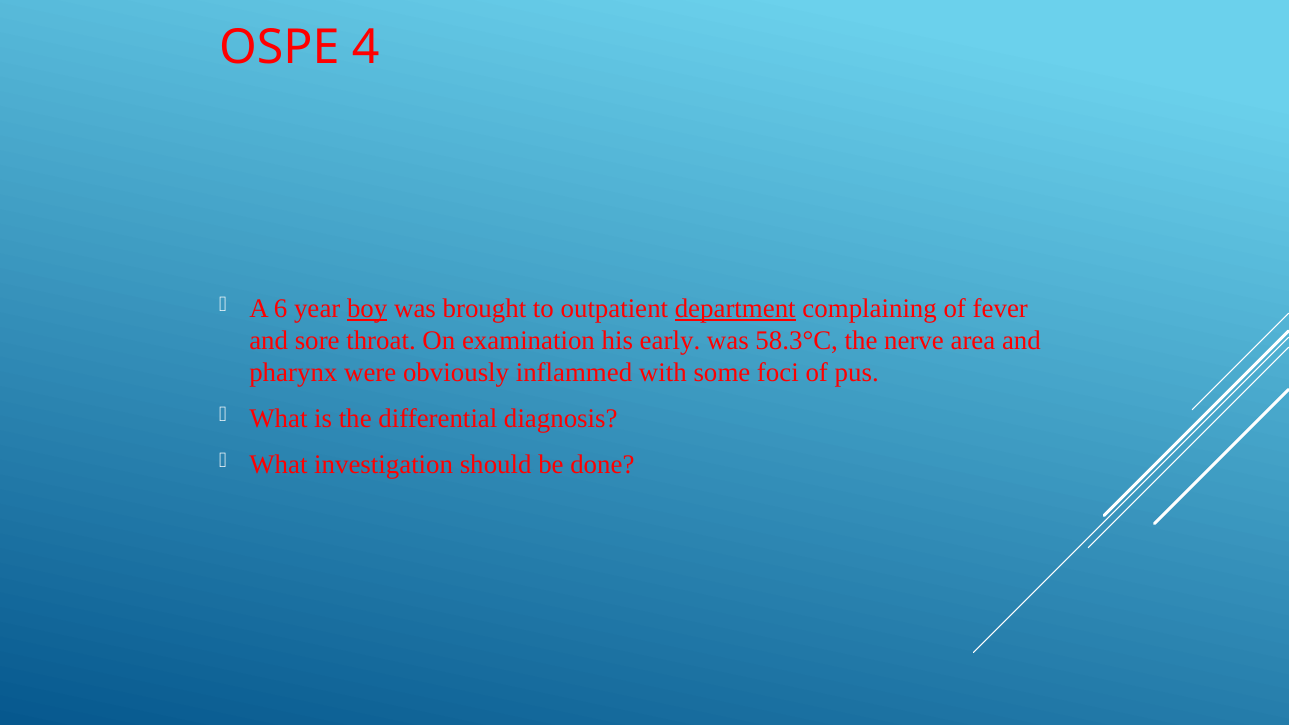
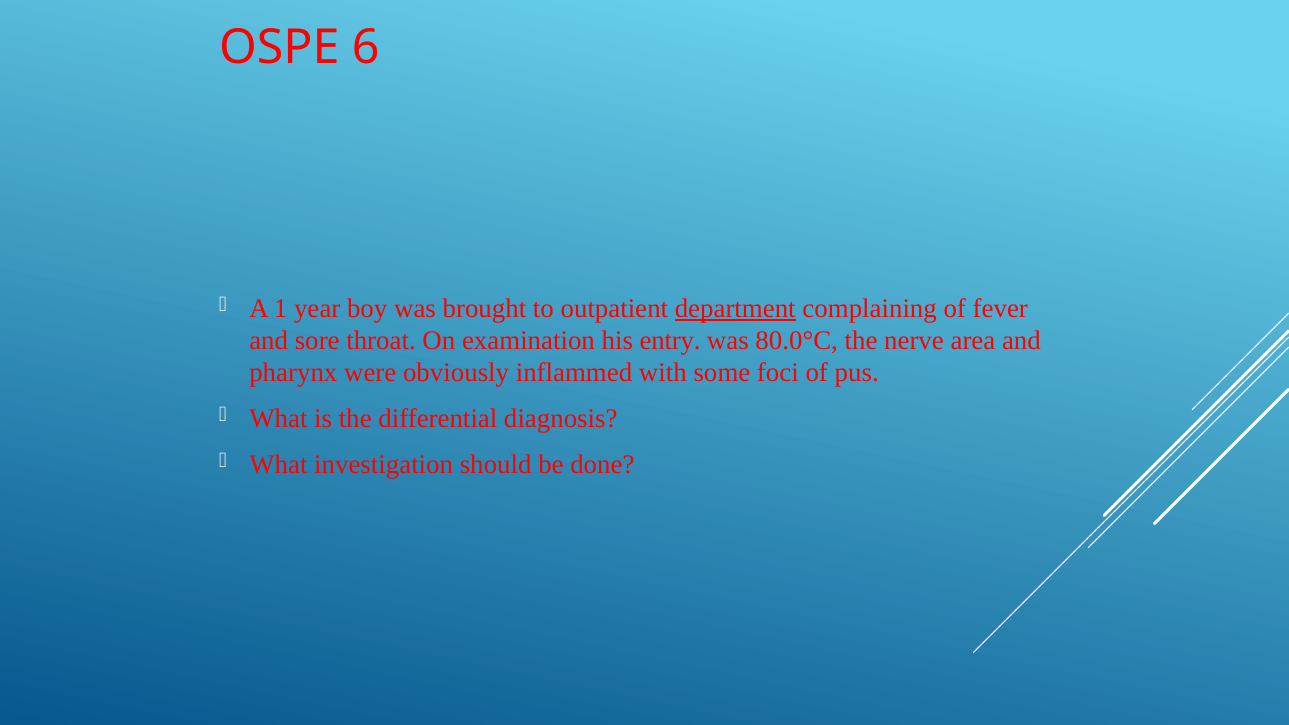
4: 4 -> 6 (366, 48)
6: 6 -> 1 (281, 308)
boy underline: present -> none (367, 308)
early: early -> entry (670, 341)
58.3°C: 58.3°C -> 80.0°C (797, 341)
